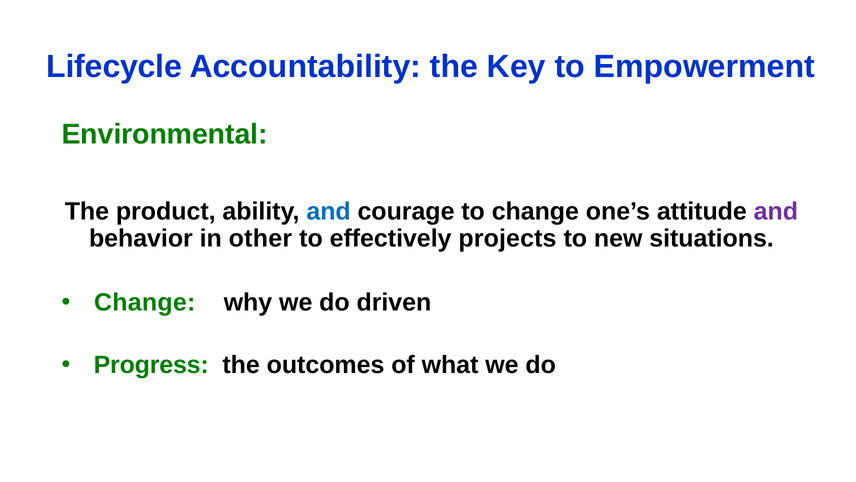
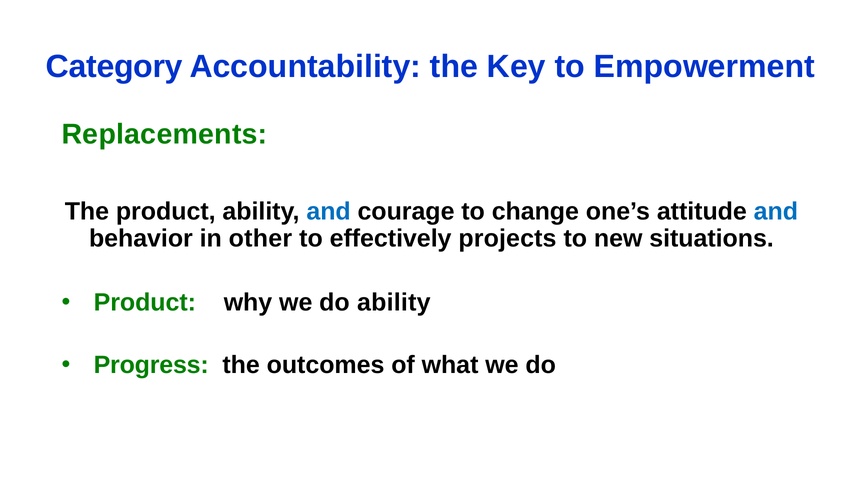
Lifecycle: Lifecycle -> Category (114, 67)
Environmental: Environmental -> Replacements (164, 134)
and colour: purple -> blue (776, 212)
Change: Change -> Product (145, 302)
do driven: driven -> ability (394, 302)
